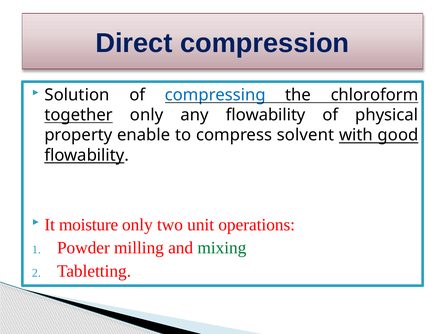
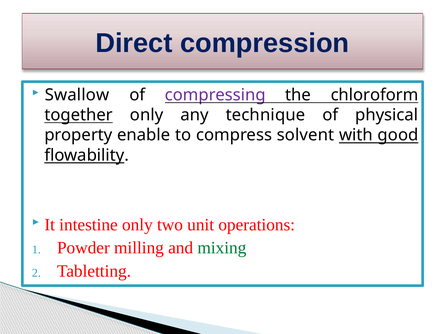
Solution: Solution -> Swallow (77, 95)
compressing colour: blue -> purple (215, 95)
any flowability: flowability -> technique (266, 115)
moisture: moisture -> intestine (88, 225)
